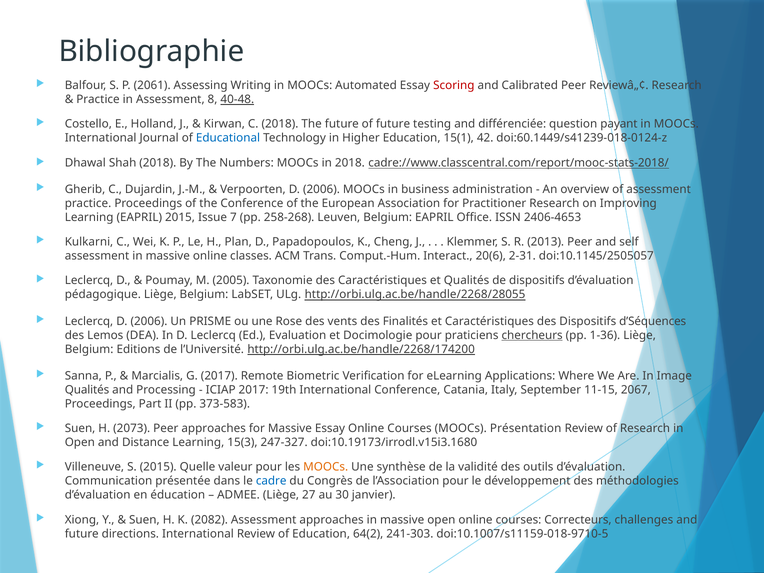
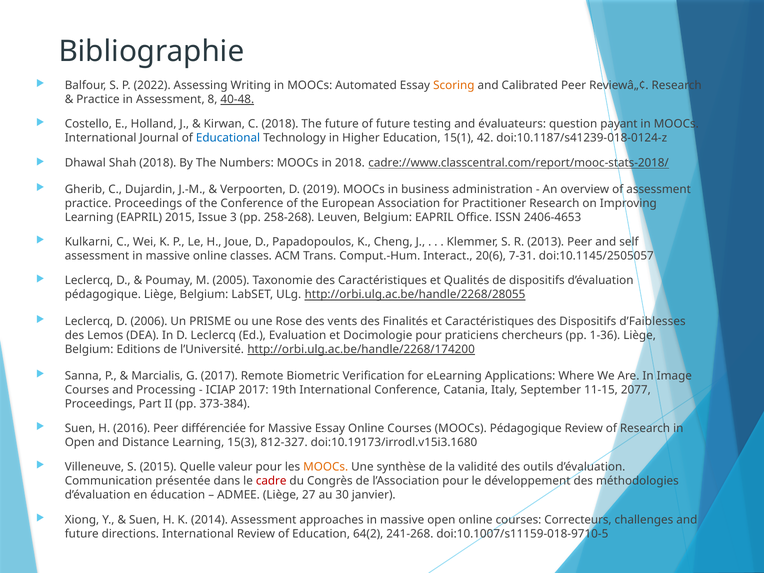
2061: 2061 -> 2022 (152, 85)
Scoring colour: red -> orange (454, 85)
différenciée: différenciée -> évaluateurs (512, 124)
doi:60.1449/s41239-018-0124-z: doi:60.1449/s41239-018-0124-z -> doi:10.1187/s41239-018-0124-z (582, 138)
Verpoorten D 2006: 2006 -> 2019 (321, 189)
7: 7 -> 3 (233, 217)
Plan: Plan -> Joue (238, 242)
2-31: 2-31 -> 7-31 (522, 256)
d’Séquences: d’Séquences -> d’Faiblesses (653, 321)
chercheurs underline: present -> none (532, 335)
Qualités: Qualités -> Courses (87, 390)
2067: 2067 -> 2077 (636, 390)
373-583: 373-583 -> 373-384 (225, 404)
2073: 2073 -> 2016 (132, 428)
Peer approaches: approaches -> différenciée (214, 428)
MOOCs Présentation: Présentation -> Pédagogique (526, 428)
247-327: 247-327 -> 812-327 (284, 442)
cadre colour: blue -> red (271, 481)
2082: 2082 -> 2014 (209, 520)
241-303: 241-303 -> 241-268 (410, 534)
